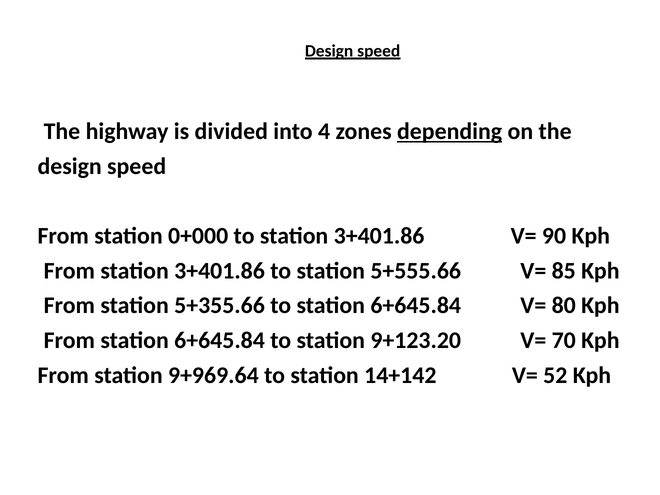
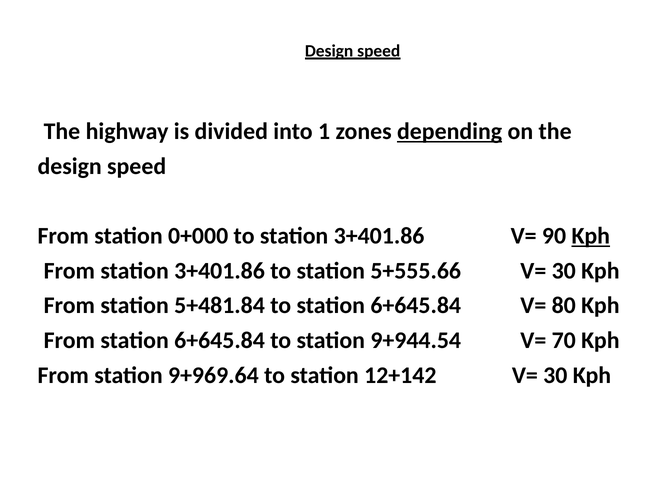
4: 4 -> 1 (324, 131)
Kph underline: none -> present (591, 236)
5+555.66 V= 85: 85 -> 30 (564, 271)
5+355.66: 5+355.66 -> 5+481.84 (220, 306)
9+123.20: 9+123.20 -> 9+944.54 (416, 340)
14+142: 14+142 -> 12+142 (400, 375)
52: 52 -> 30 (555, 375)
